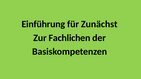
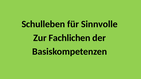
Einführung: Einführung -> Schulleben (43, 24)
Zunächst: Zunächst -> Sinnvolle (99, 24)
